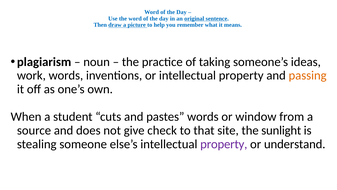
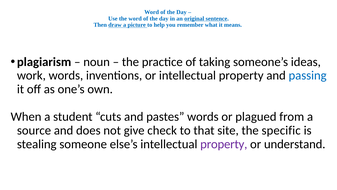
passing colour: orange -> blue (308, 75)
window: window -> plagued (256, 117)
sunlight: sunlight -> specific (281, 130)
